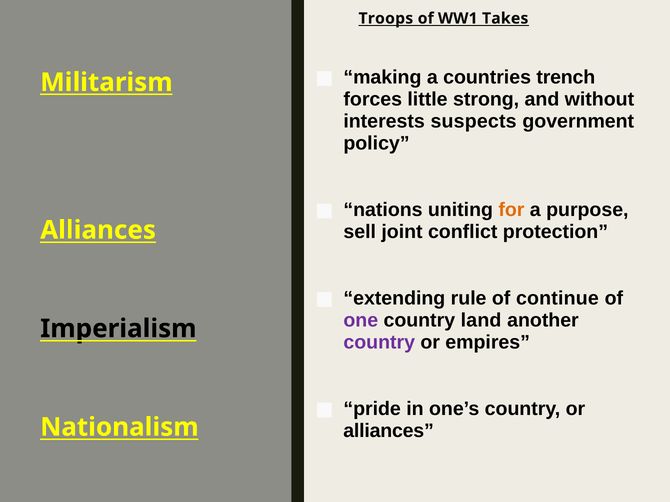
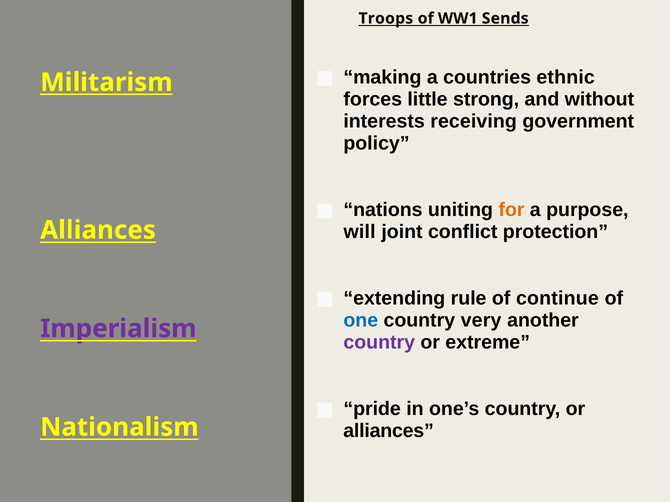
Takes: Takes -> Sends (505, 18)
trench: trench -> ethnic (566, 77)
suspects: suspects -> receiving (474, 121)
sell: sell -> will (360, 232)
one colour: purple -> blue (361, 321)
land: land -> very (481, 321)
Imperialism colour: black -> purple (118, 329)
empires: empires -> extreme (488, 343)
